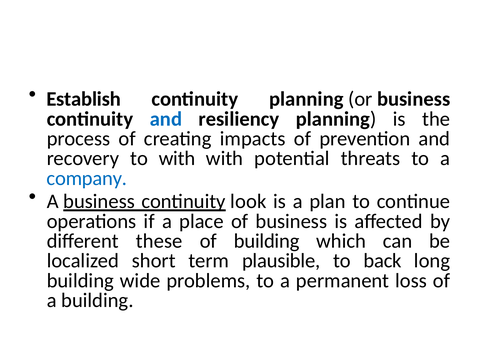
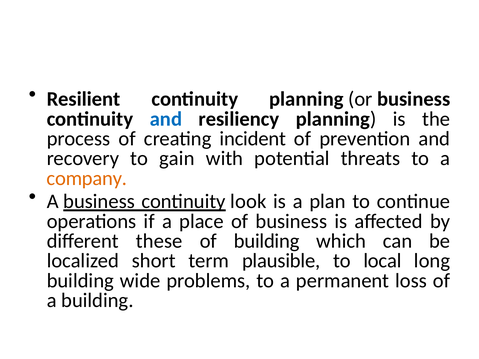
Establish: Establish -> Resilient (84, 99)
impacts: impacts -> incident (253, 139)
to with: with -> gain (177, 159)
company colour: blue -> orange (87, 178)
back: back -> local (382, 261)
